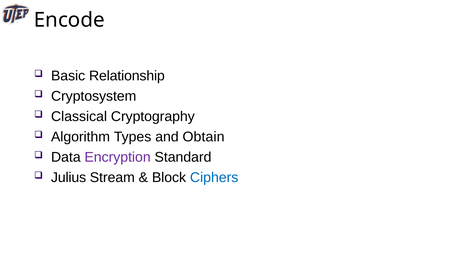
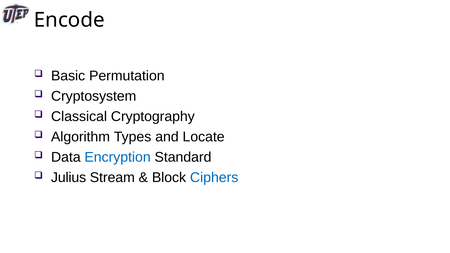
Relationship: Relationship -> Permutation (127, 76)
Obtain: Obtain -> Locate (204, 137)
Encryption colour: purple -> blue (118, 157)
